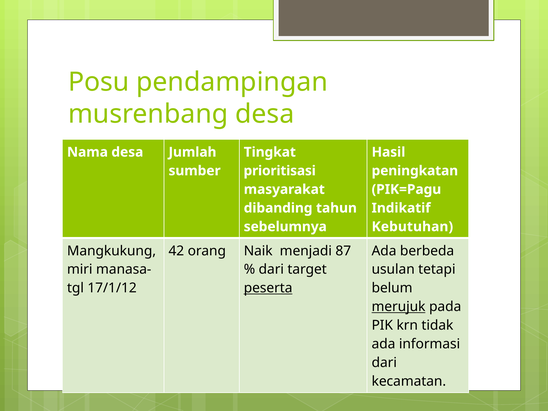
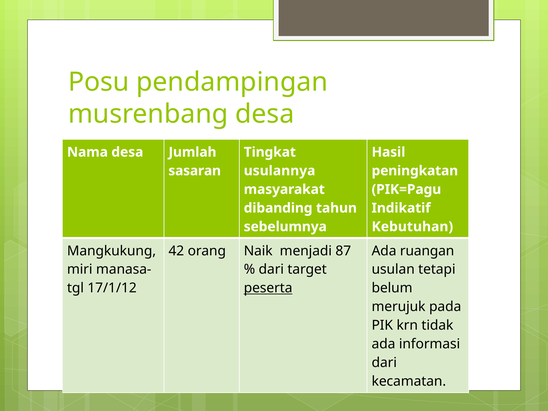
sumber: sumber -> sasaran (195, 171)
prioritisasi: prioritisasi -> usulannya (280, 171)
berbeda: berbeda -> ruangan (427, 251)
merujuk underline: present -> none (399, 307)
